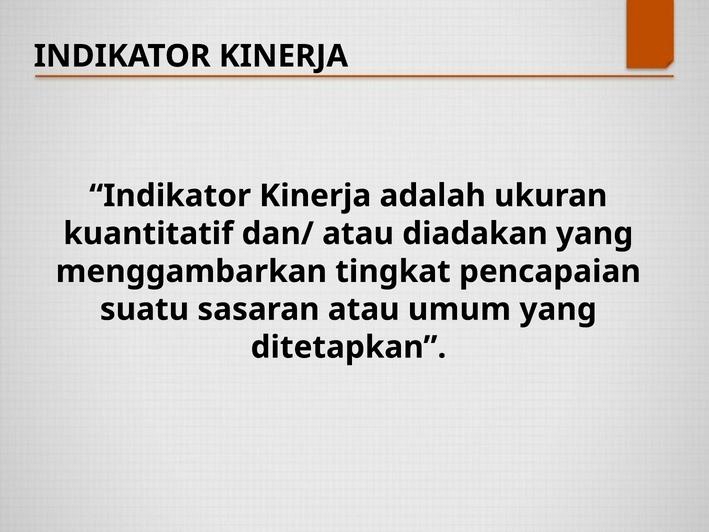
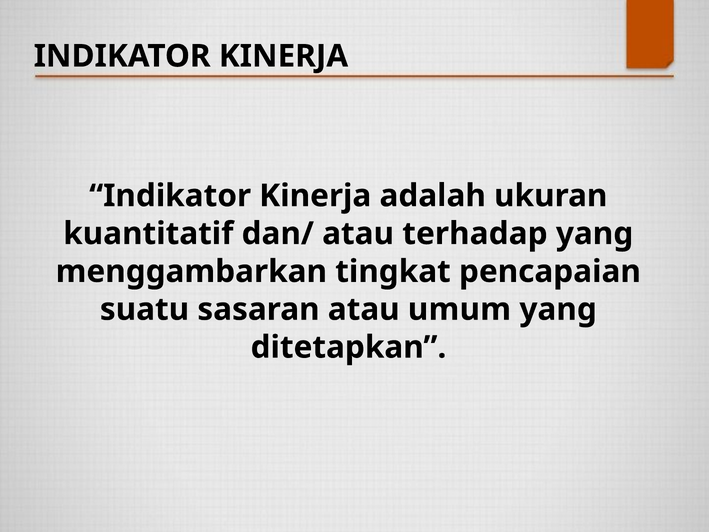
diadakan: diadakan -> terhadap (475, 234)
